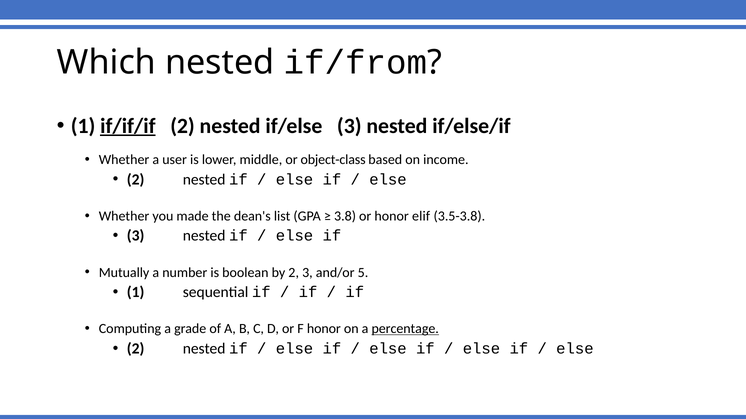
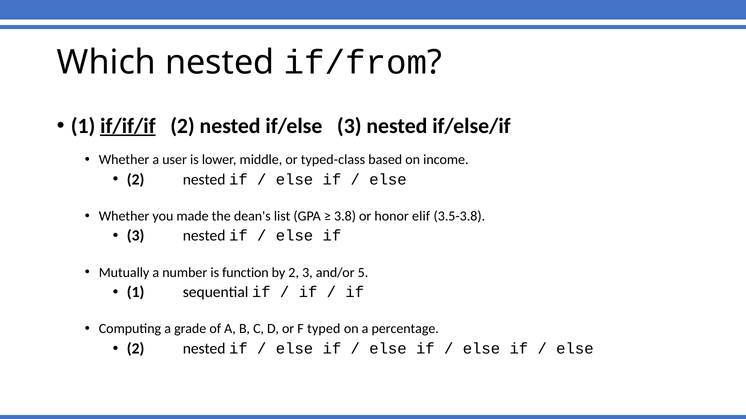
object-class: object-class -> typed-class (333, 160)
boolean: boolean -> function (245, 273)
F honor: honor -> typed (324, 329)
percentage underline: present -> none (405, 329)
